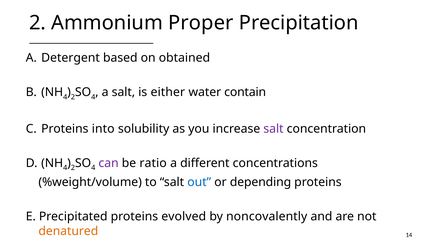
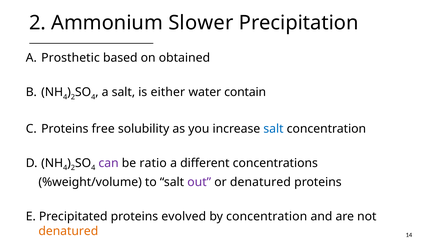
Proper: Proper -> Slower (201, 23)
Detergent: Detergent -> Prosthetic (70, 58)
into: into -> free (103, 129)
salt colour: purple -> blue (273, 129)
out colour: blue -> purple (199, 183)
or depending: depending -> denatured (260, 183)
by noncovalently: noncovalently -> concentration (267, 217)
